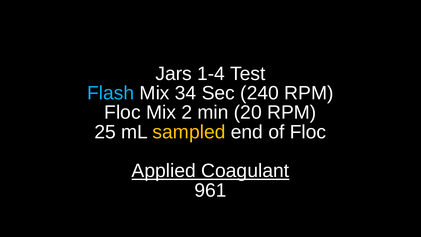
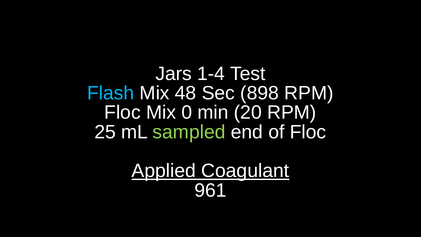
34: 34 -> 48 (186, 93)
240: 240 -> 898 (260, 93)
2: 2 -> 0 (187, 113)
sampled colour: yellow -> light green (189, 132)
